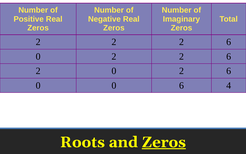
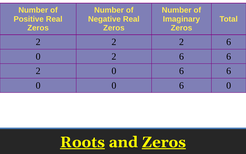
0 2 2: 2 -> 6 (181, 56)
2 0 2: 2 -> 6 (181, 71)
0 6 4: 4 -> 0 (229, 85)
Roots underline: none -> present (82, 142)
